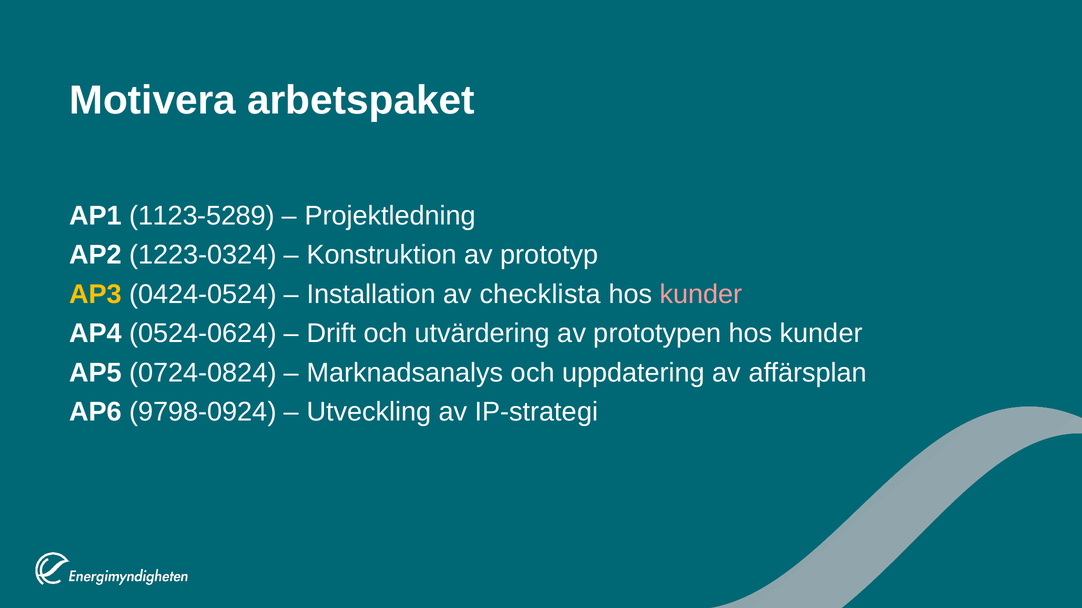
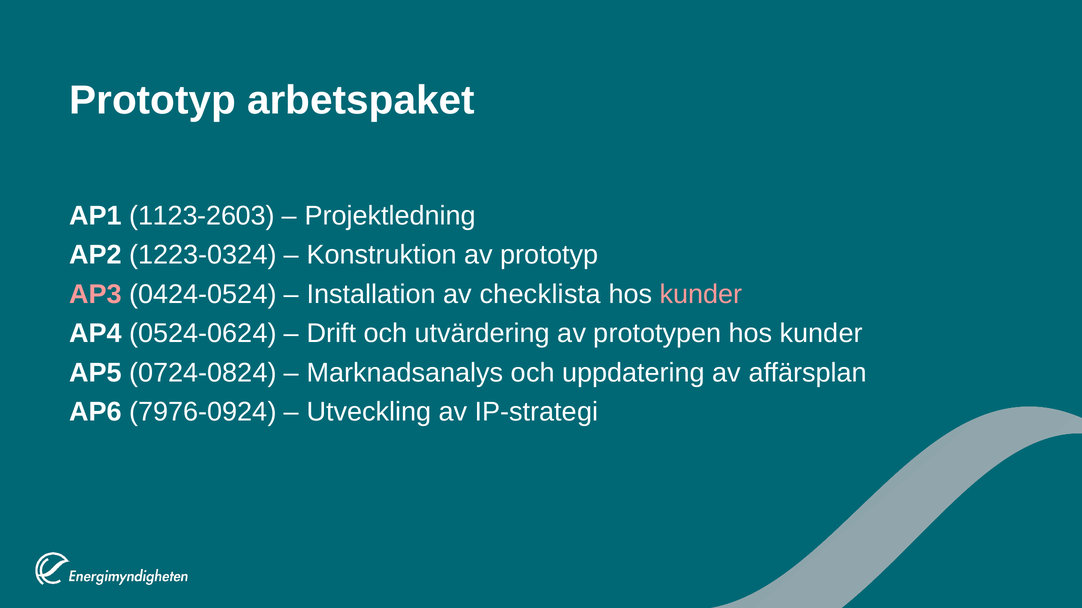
Motivera: Motivera -> Prototyp (153, 100)
1123-5289: 1123-5289 -> 1123-2603 (202, 216)
AP3 colour: yellow -> pink (95, 295)
9798-0924: 9798-0924 -> 7976-0924 (203, 412)
